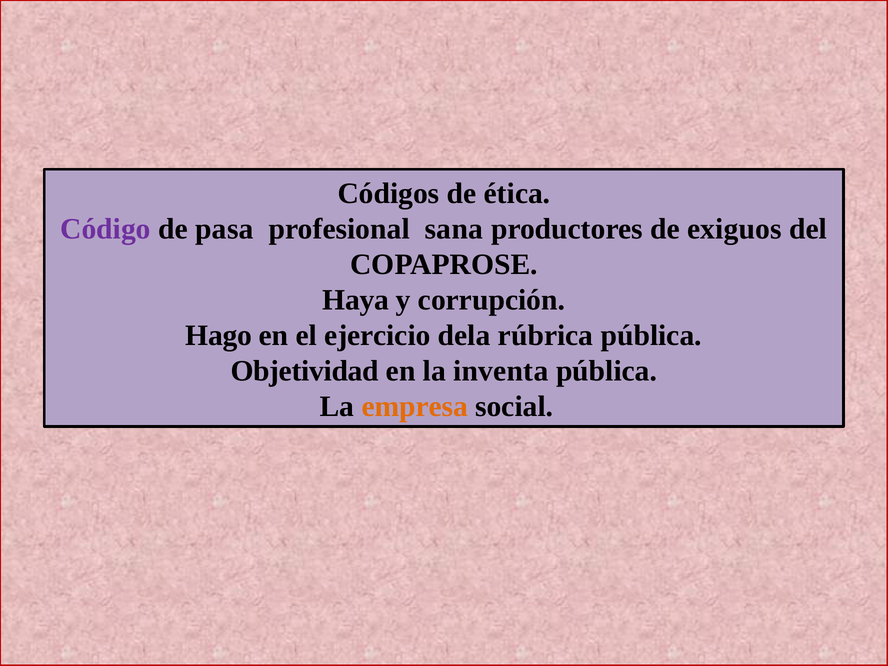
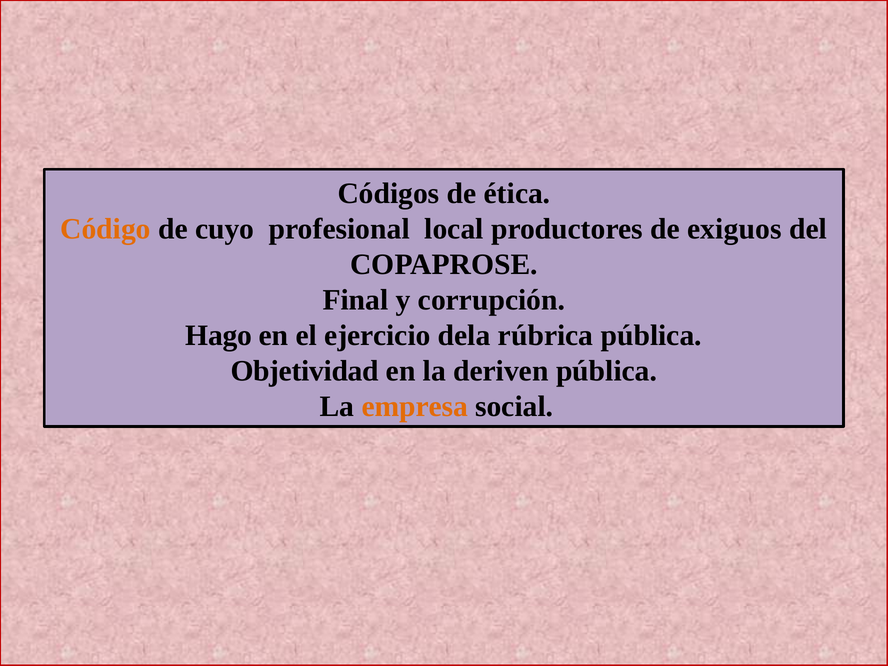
Código colour: purple -> orange (105, 229)
pasa: pasa -> cuyo (225, 229)
sana: sana -> local (454, 229)
Haya: Haya -> Final (356, 300)
inventa: inventa -> deriven (501, 371)
